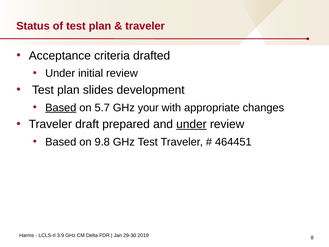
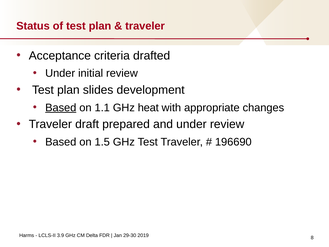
5.7: 5.7 -> 1.1 (102, 108)
your: your -> heat (148, 108)
under underline: present -> none (191, 124)
9.8: 9.8 -> 1.5 (102, 142)
464451: 464451 -> 196690 (233, 142)
